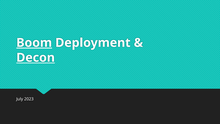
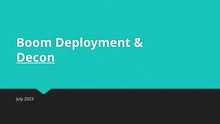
Boom underline: present -> none (34, 43)
